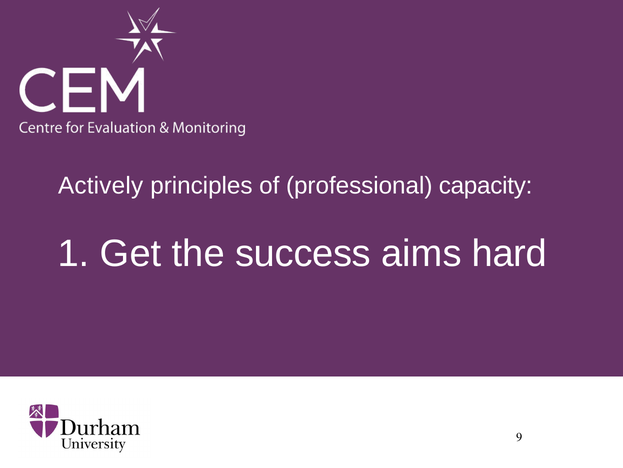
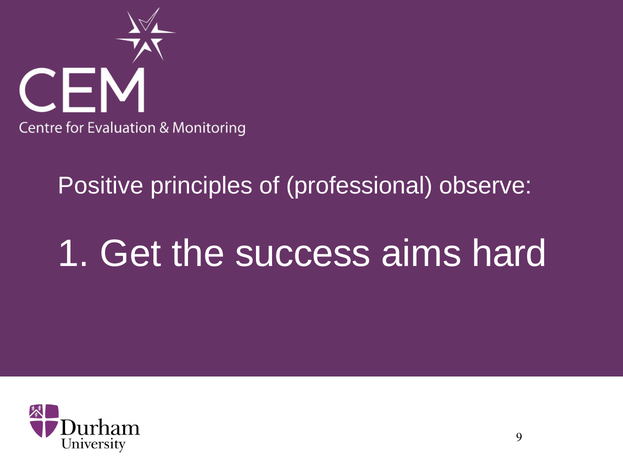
Actively: Actively -> Positive (101, 186)
capacity: capacity -> observe (485, 186)
